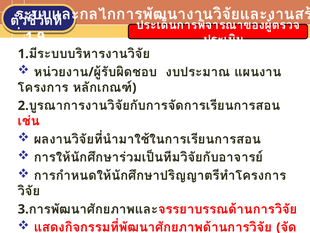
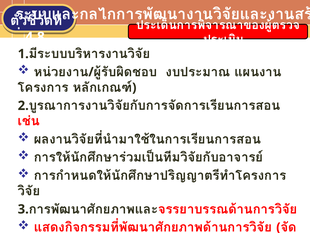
1.9: 1.9 -> 4.8 (35, 37)
